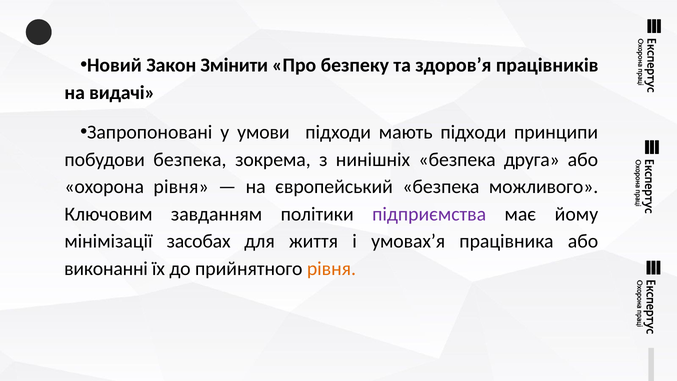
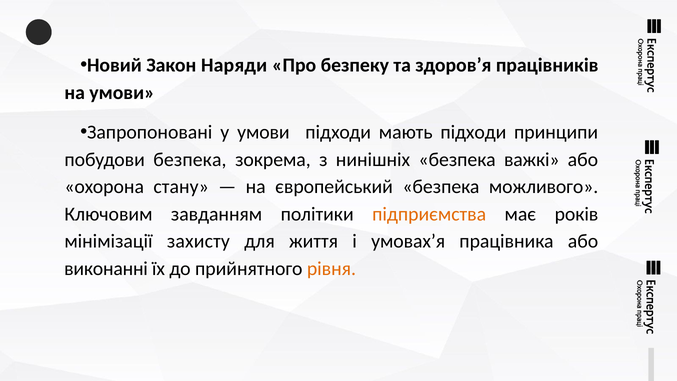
Змінити: Змінити -> Наряди (234, 65)
на видачі: видачі -> умови (122, 93)
друга: друга -> важкі (532, 160)
охорона рівня: рівня -> стану (181, 187)
підприємства colour: purple -> orange (429, 214)
йому: йому -> років (576, 214)
засобах: засобах -> захисту (198, 241)
